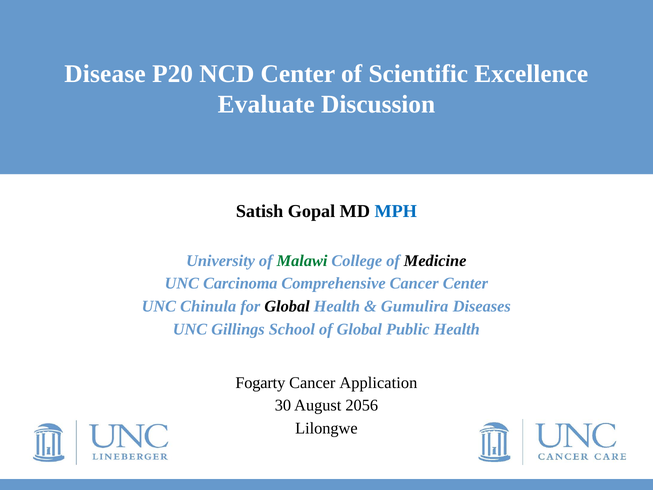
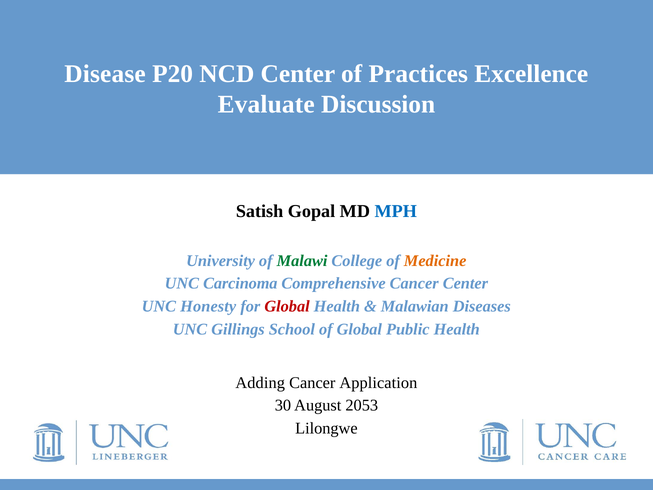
Scientific: Scientific -> Practices (418, 74)
Medicine colour: black -> orange (435, 261)
Chinula: Chinula -> Honesty (208, 306)
Global colour: black -> red (287, 306)
Gumulira: Gumulira -> Malawian (415, 306)
Fogarty: Fogarty -> Adding (260, 382)
2056: 2056 -> 2053 (362, 405)
